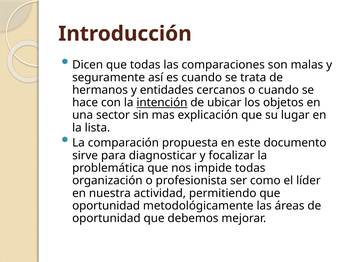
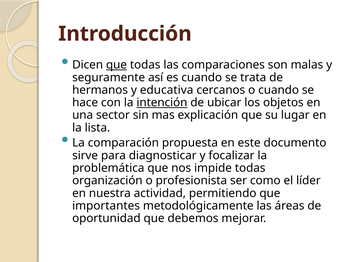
que underline: none -> present (116, 65)
entidades: entidades -> educativa (167, 90)
oportunidad: oportunidad -> importantes (106, 206)
